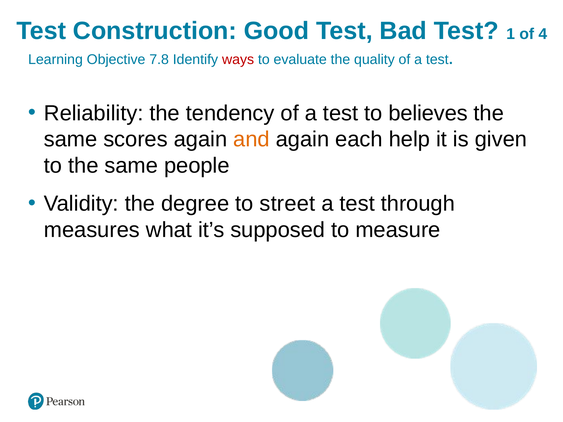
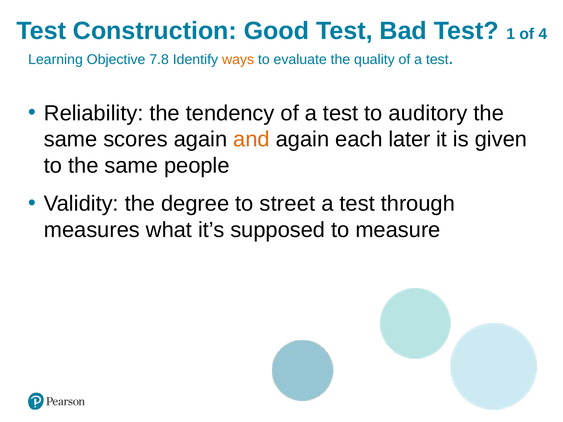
ways colour: red -> orange (238, 60)
believes: believes -> auditory (428, 113)
help: help -> later (409, 139)
